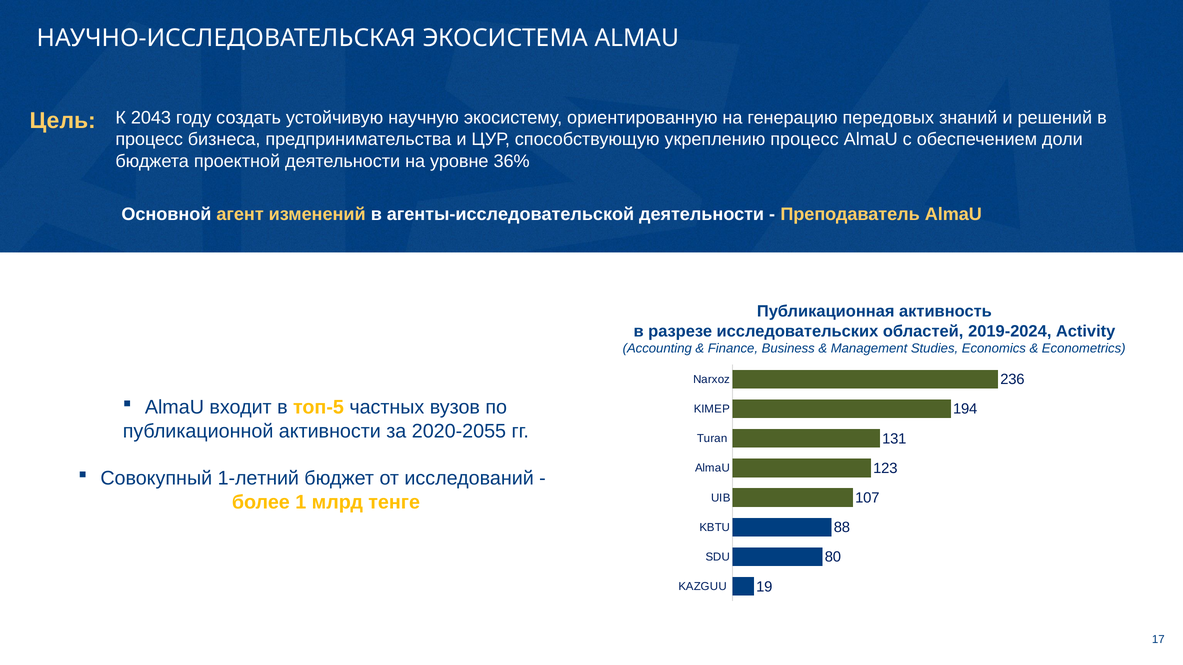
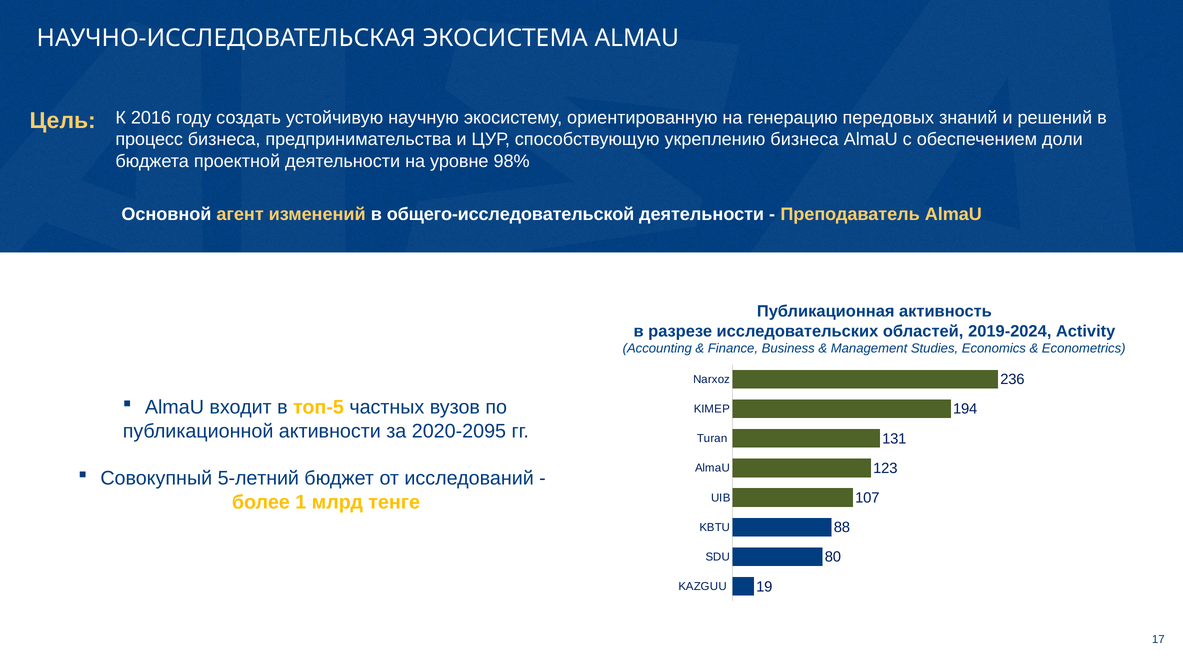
2043: 2043 -> 2016 (151, 118)
укреплению процесс: процесс -> бизнеса (804, 140)
36%: 36% -> 98% (512, 161)
агенты-исследовательской: агенты-исследовательской -> общего-исследовательской (511, 215)
2020-2055: 2020-2055 -> 2020-2095 (459, 431)
1-летний: 1-летний -> 5-летний (258, 479)
